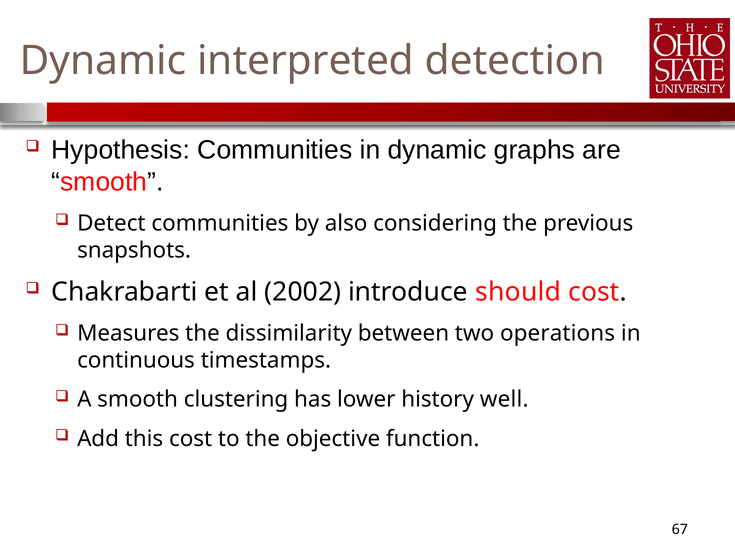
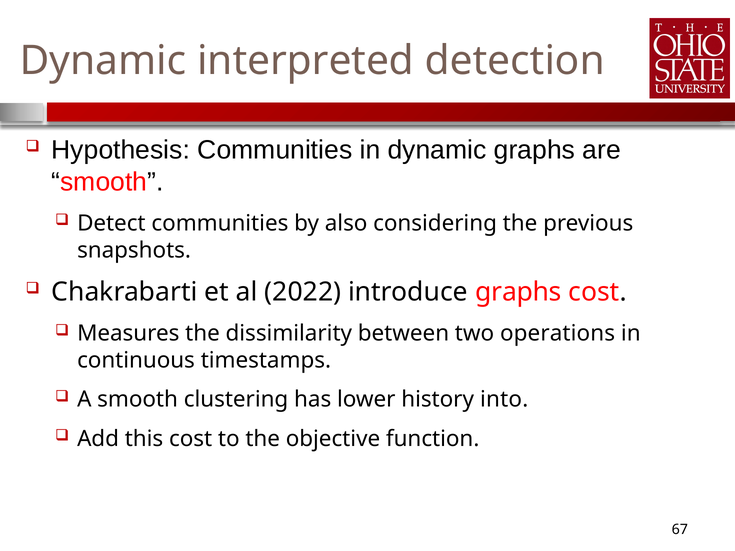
2002: 2002 -> 2022 (303, 292)
introduce should: should -> graphs (519, 292)
well: well -> into (504, 400)
